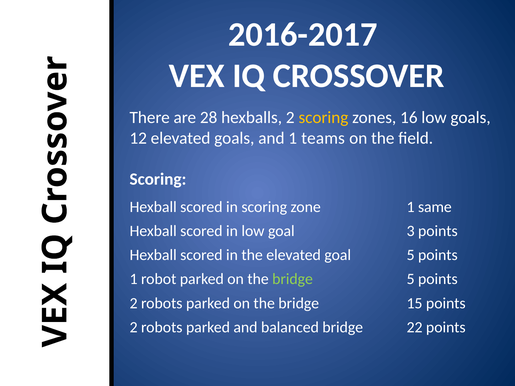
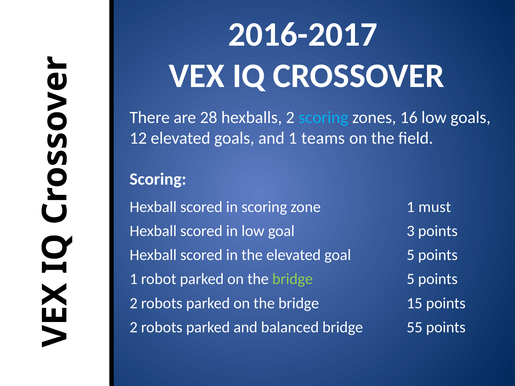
scoring colour: yellow -> light blue (323, 118)
same: same -> must (435, 207)
22: 22 -> 55 (415, 327)
